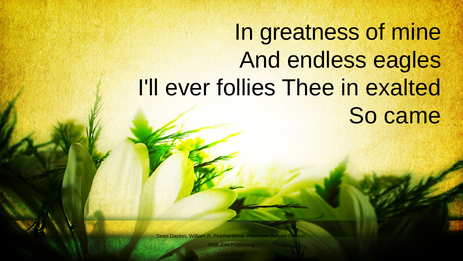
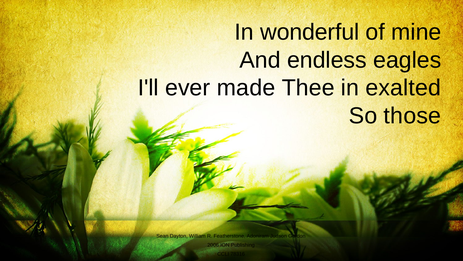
greatness: greatness -> wonderful (310, 32)
follies: follies -> made (246, 88)
came: came -> those (412, 116)
